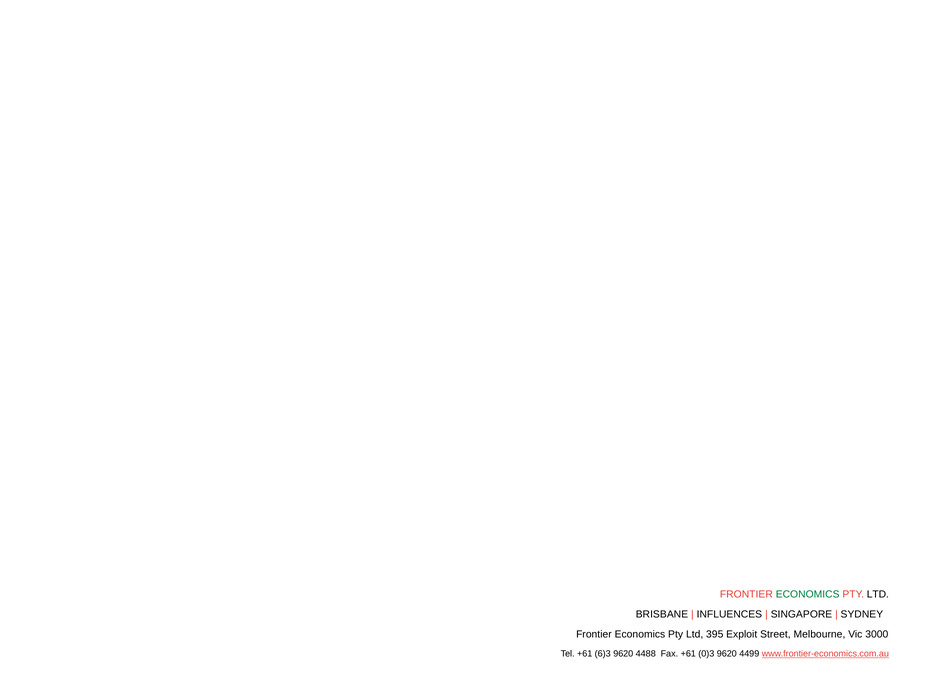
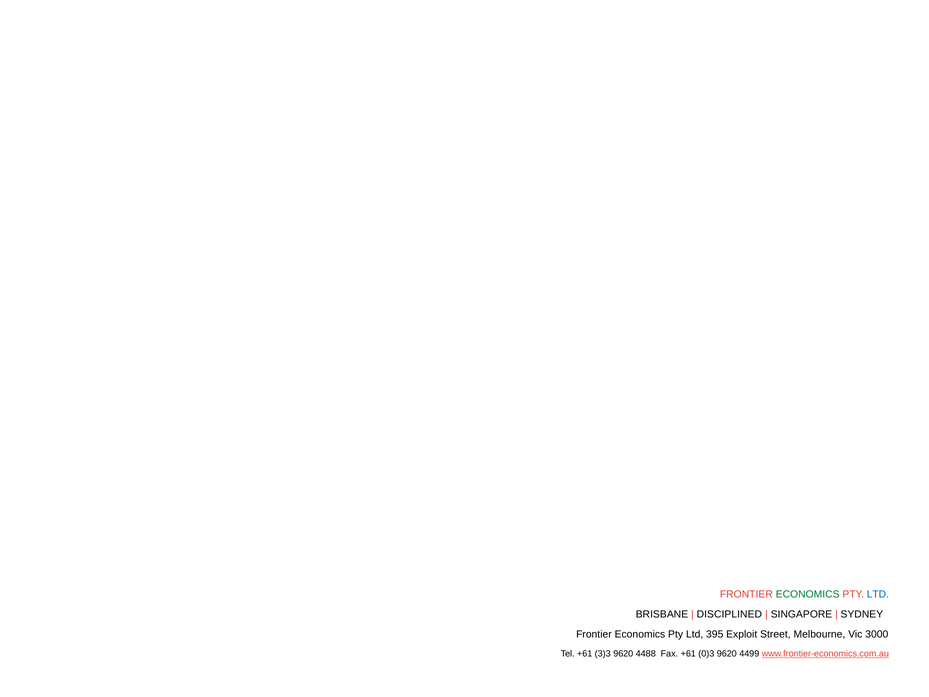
LTD colour: black -> blue (878, 594)
INFLUENCES: INFLUENCES -> DISCIPLINED (729, 614)
6)3: 6)3 -> 3)3 (603, 653)
